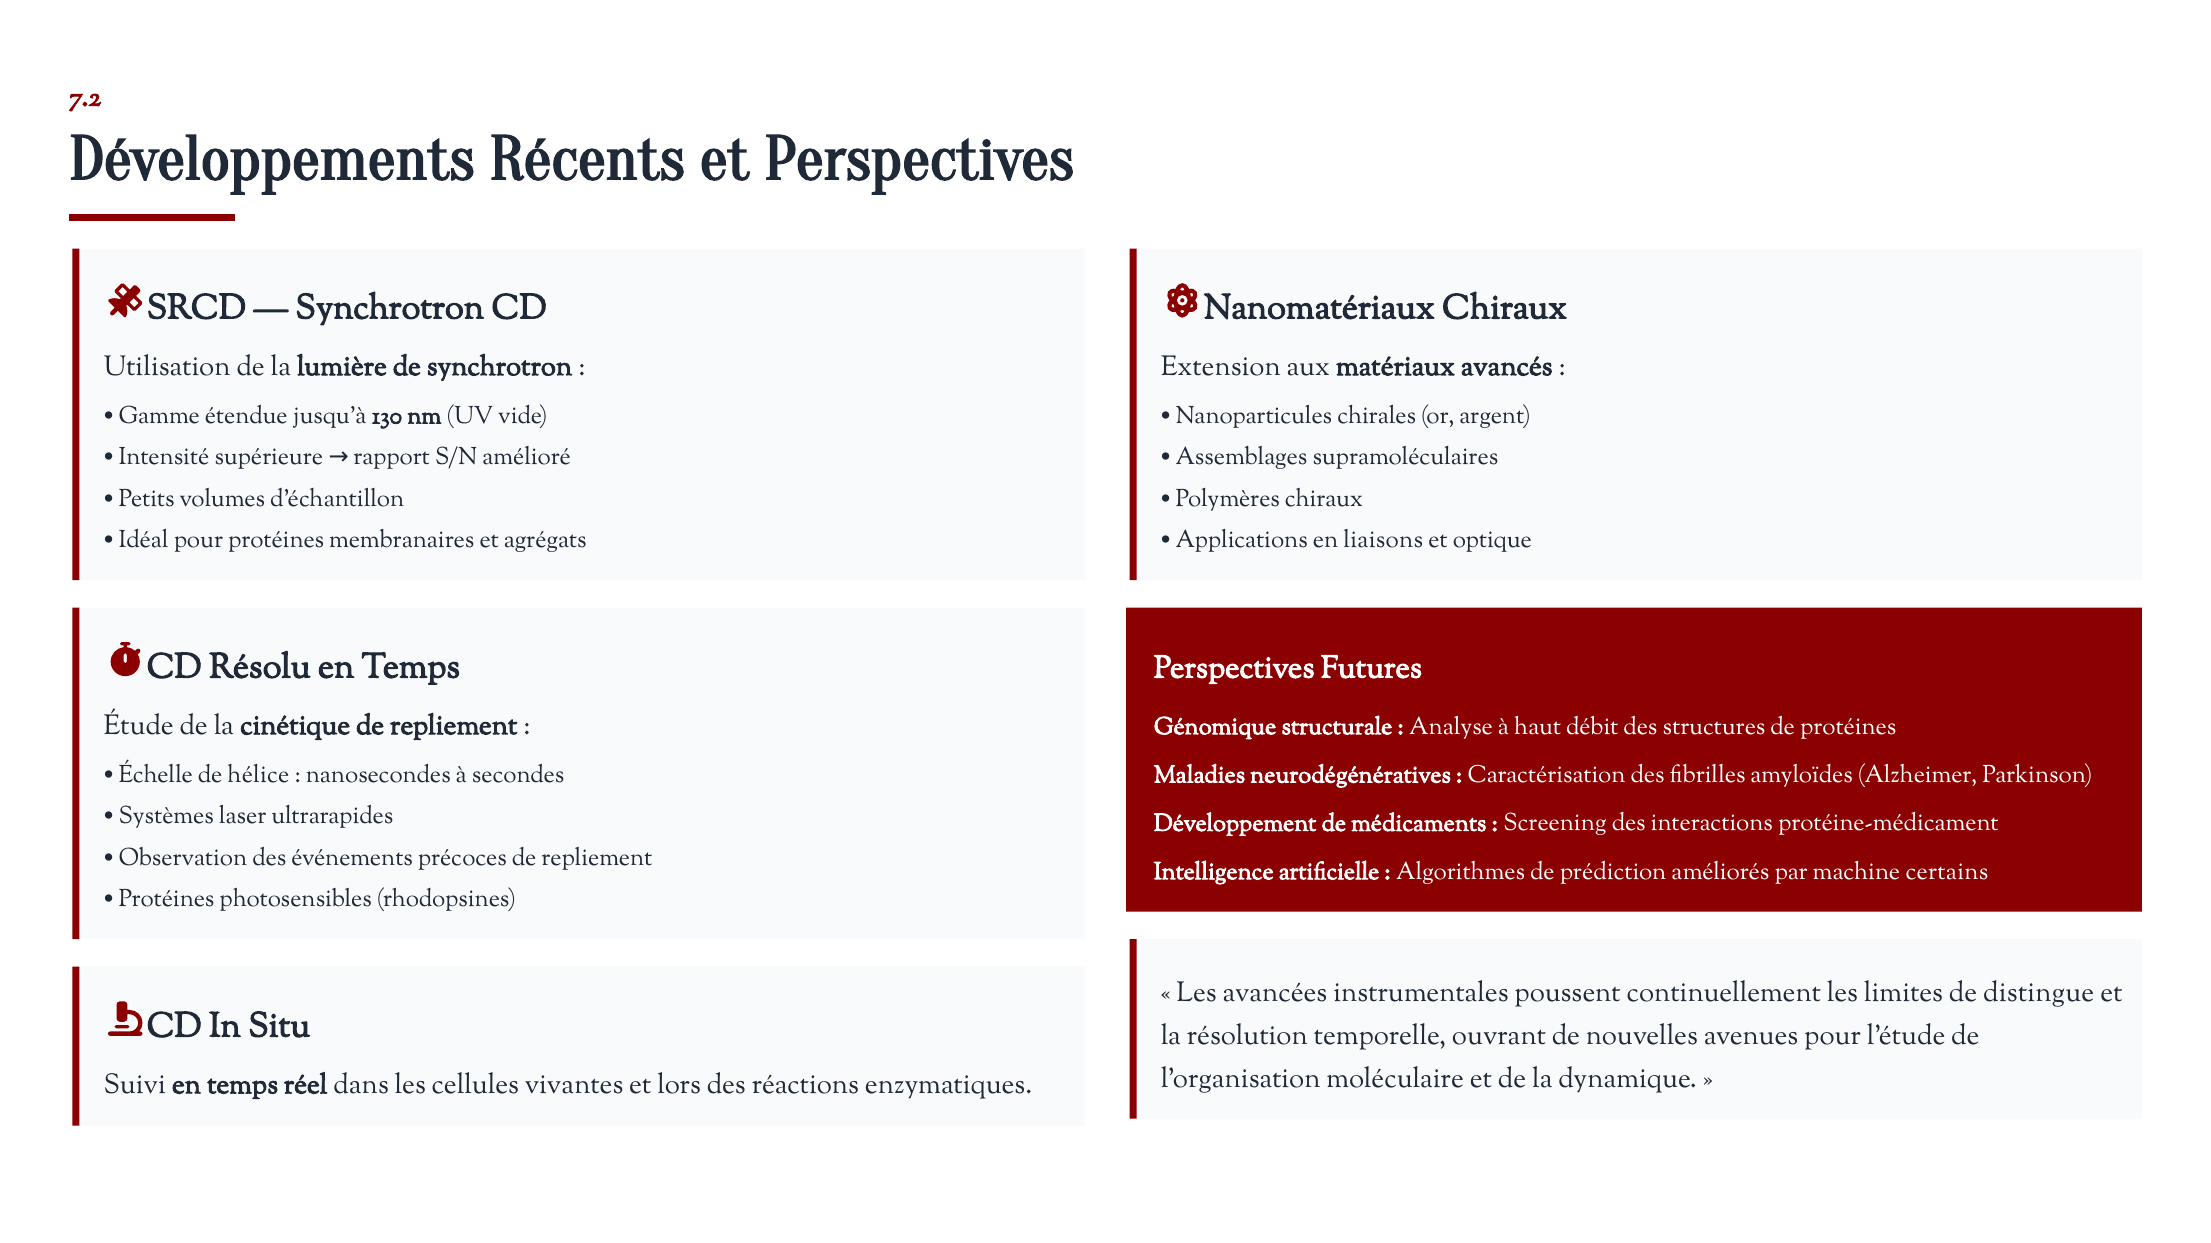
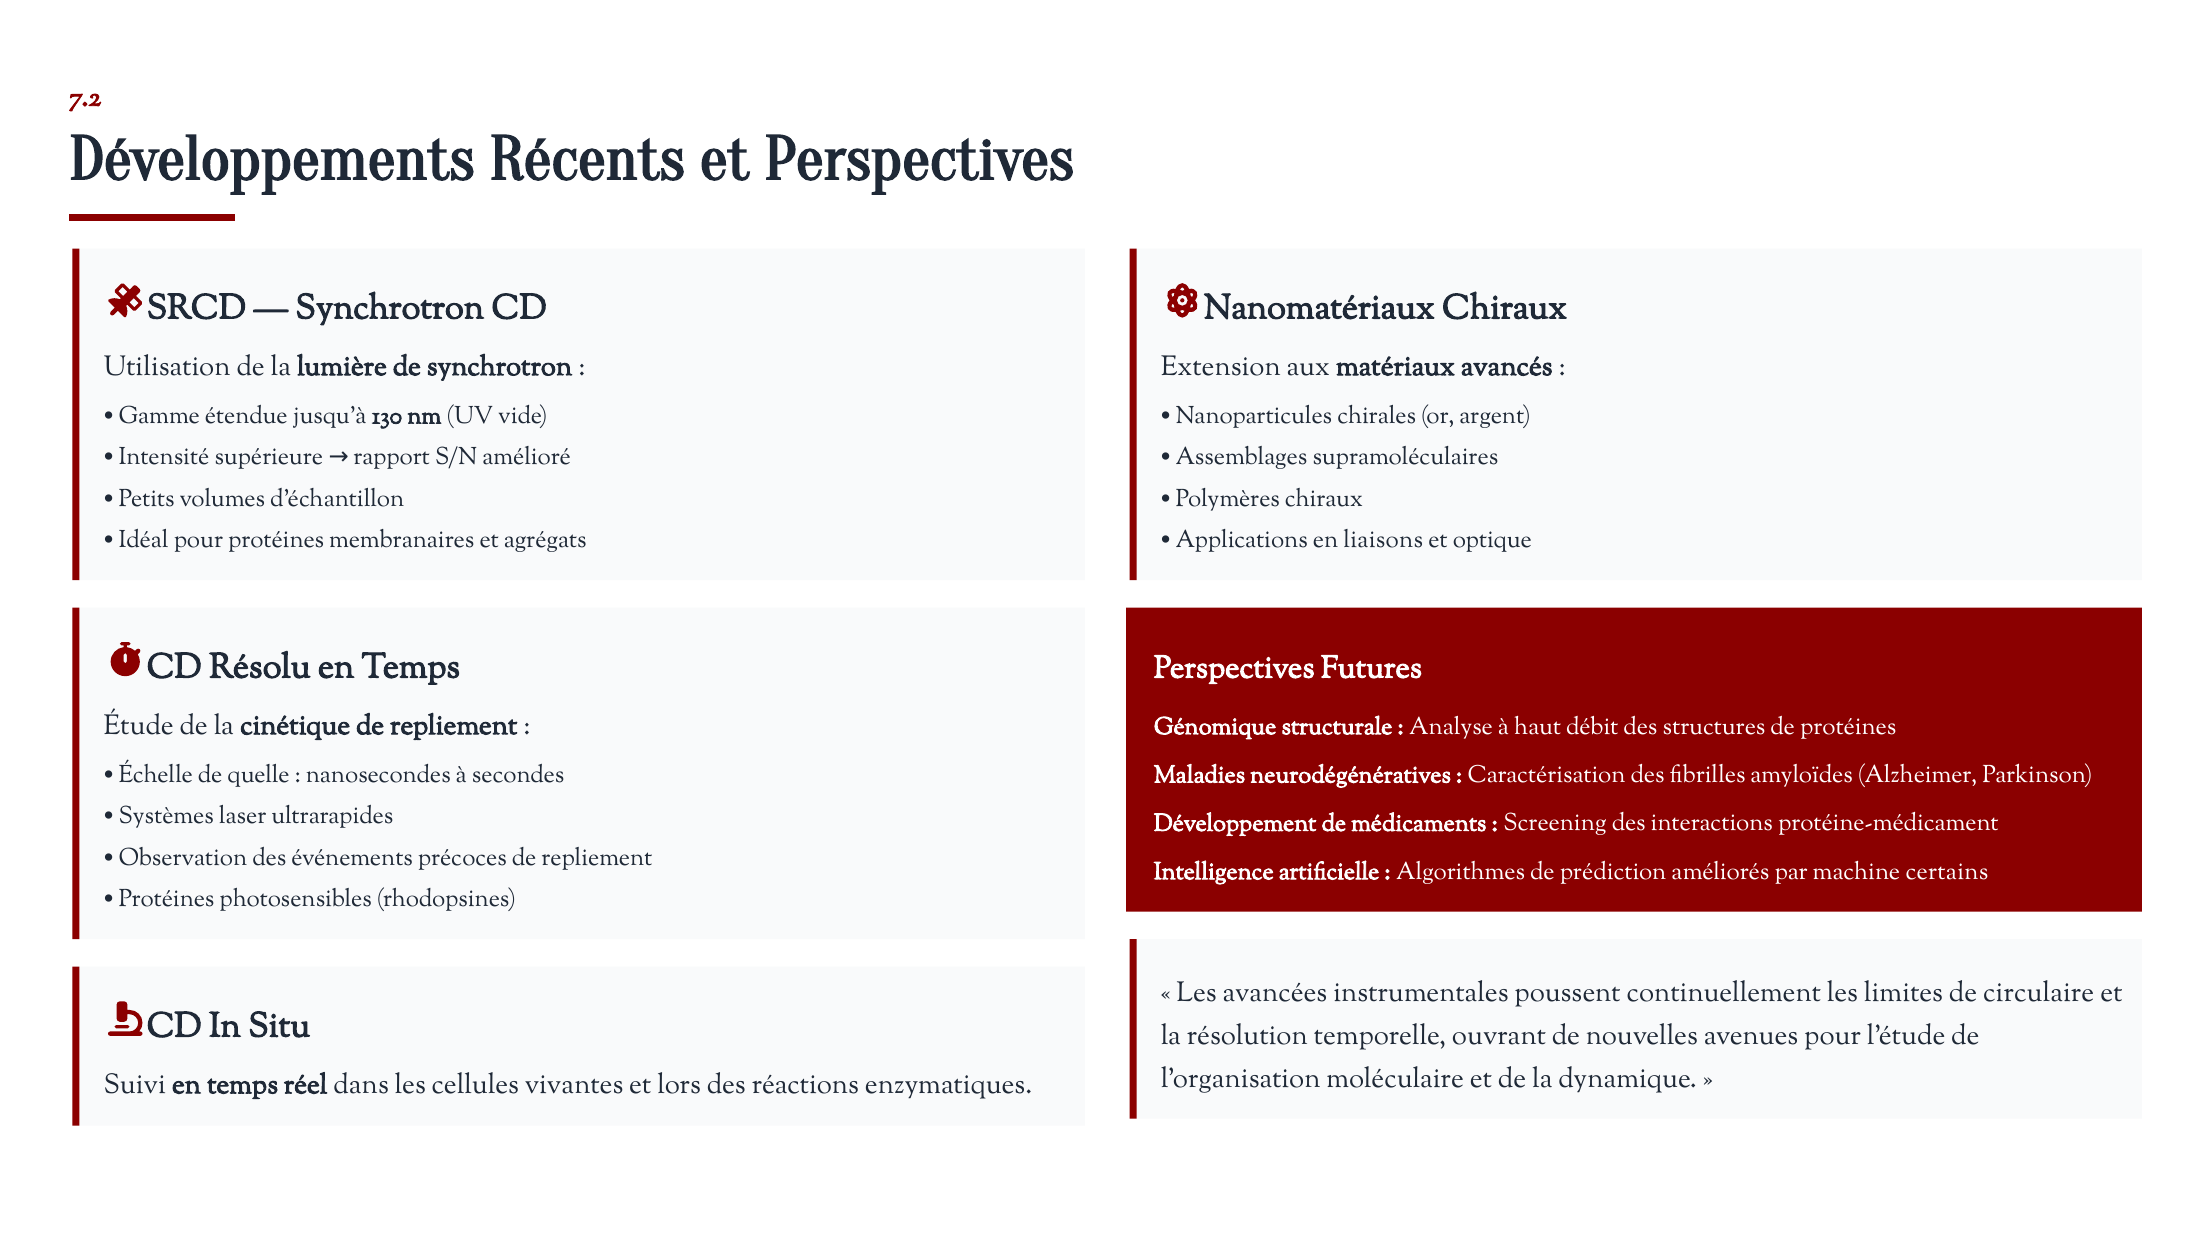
hélice: hélice -> quelle (259, 775)
distingue: distingue -> circulaire (2039, 993)
